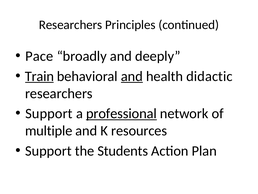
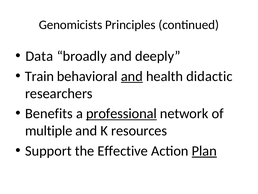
Researchers: Researchers -> Genomicists (71, 25)
Pace: Pace -> Data (39, 56)
Train underline: present -> none (39, 76)
Support: Support -> Benefits (49, 113)
Students: Students -> Effective (123, 151)
Plan underline: none -> present (204, 151)
